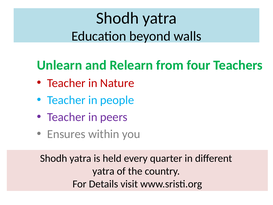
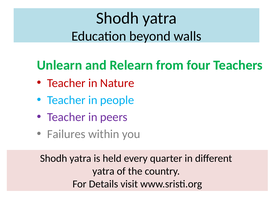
Ensures: Ensures -> Failures (66, 134)
